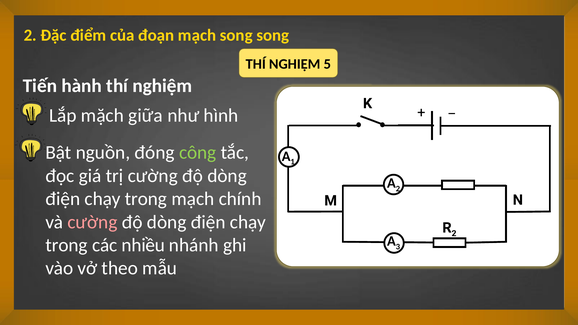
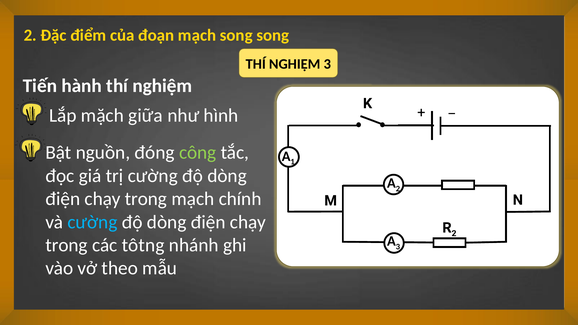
NGHIỆM 5: 5 -> 3 (327, 64)
cường colour: pink -> light blue (92, 222)
nhiều: nhiều -> tôtng (143, 245)
